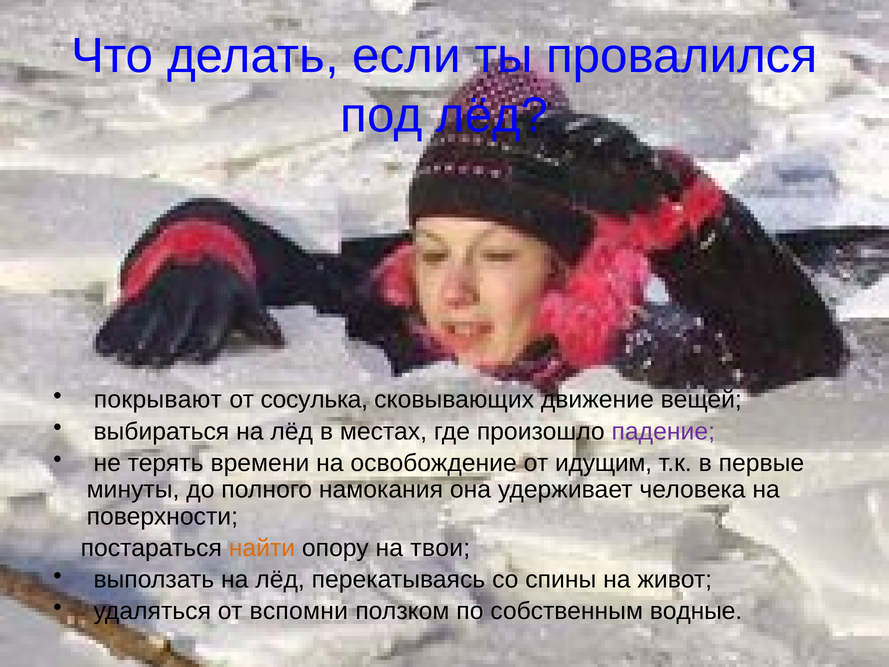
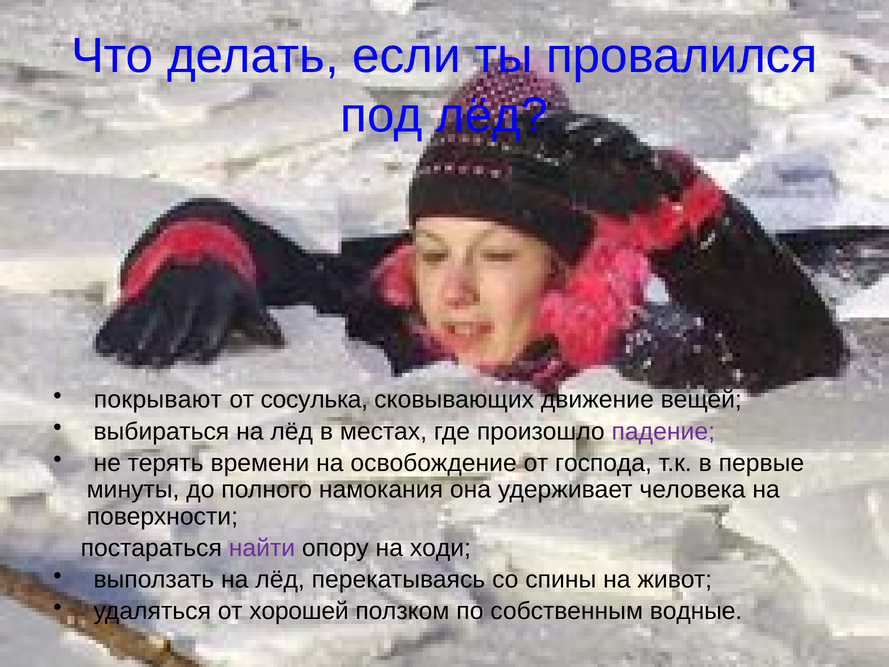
идущим: идущим -> господа (603, 463)
найти colour: orange -> purple (262, 548)
твои: твои -> ходи (440, 548)
вспомни: вспомни -> хорошей (299, 611)
